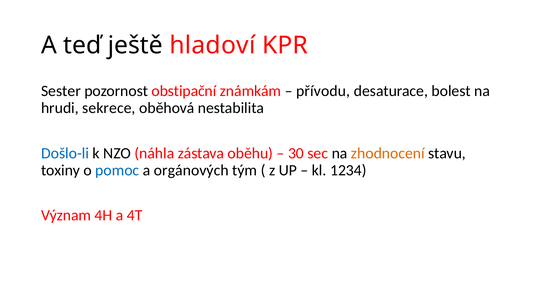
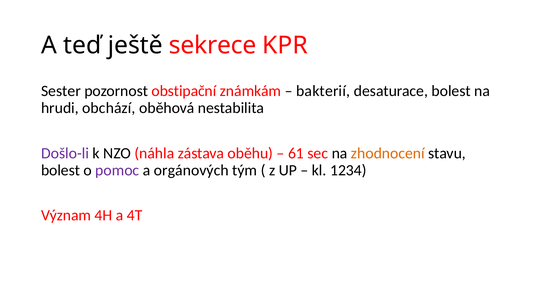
hladoví: hladoví -> sekrece (213, 45)
přívodu: přívodu -> bakterií (323, 91)
sekrece: sekrece -> obchází (109, 108)
Došlo-li colour: blue -> purple (65, 153)
30: 30 -> 61 (296, 153)
toxiny: toxiny -> bolest (61, 170)
pomoc colour: blue -> purple (117, 170)
